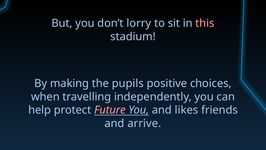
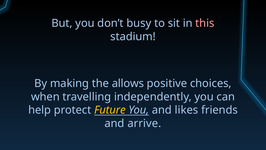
lorry: lorry -> busy (139, 23)
pupils: pupils -> allows (128, 83)
Future colour: pink -> yellow (110, 110)
